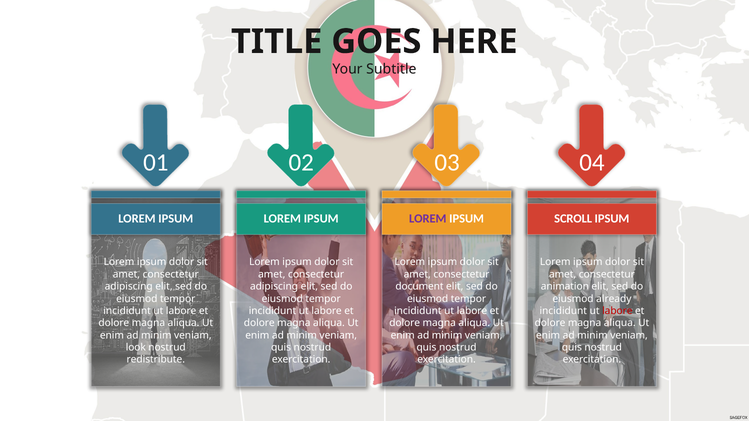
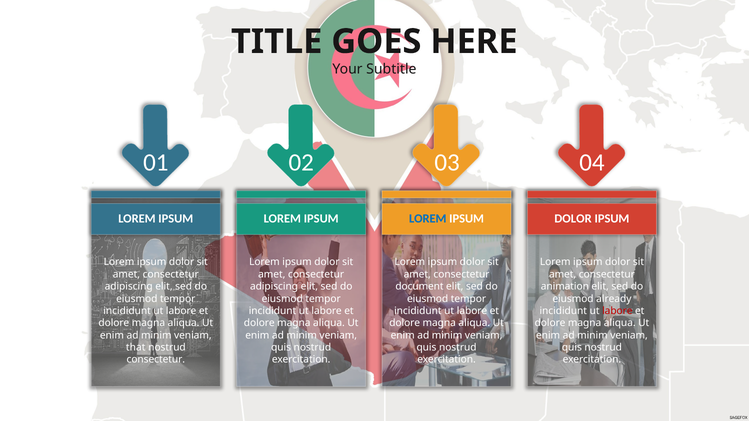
LOREM colour: purple -> blue (428, 219)
SCROLL: SCROLL -> DOLOR (573, 219)
look: look -> that (136, 348)
redistribute: redistribute -> consectetur (156, 360)
